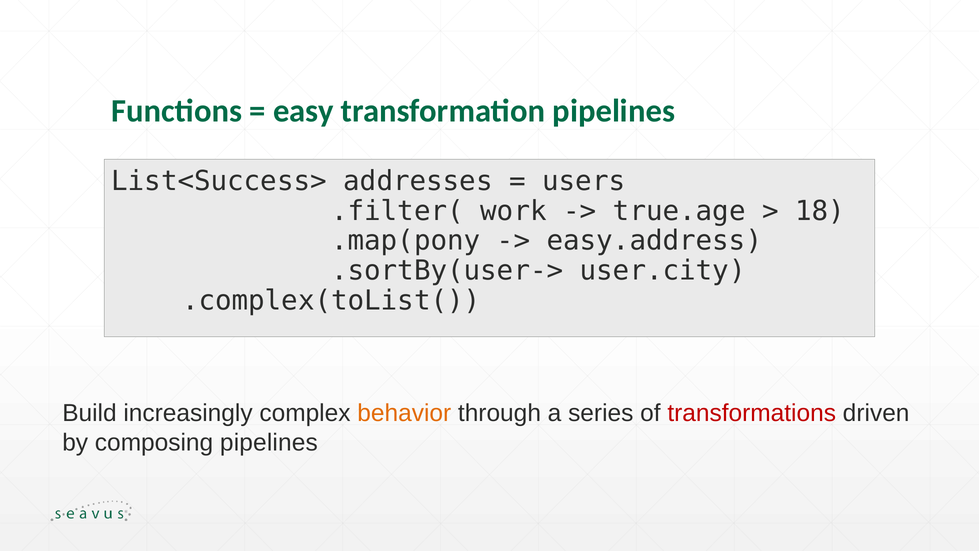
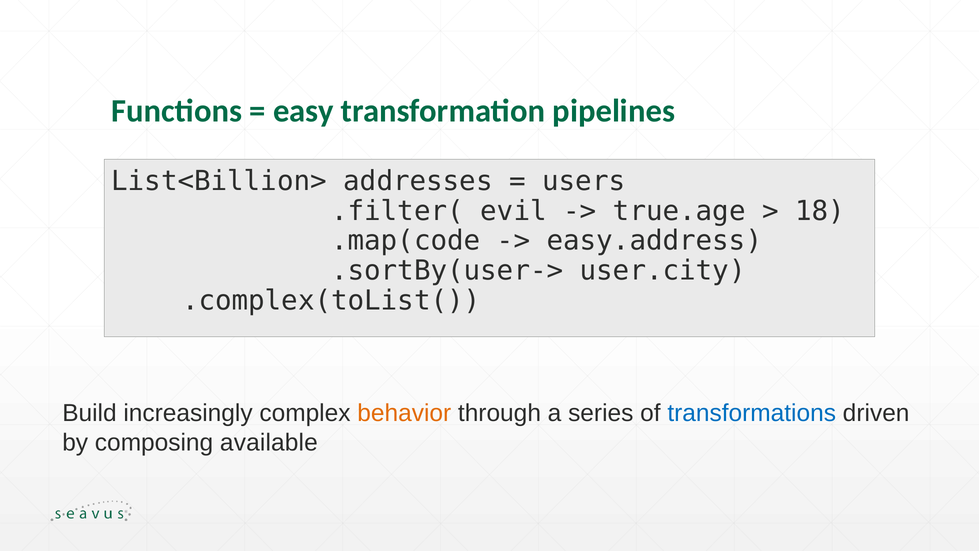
List<Success>: List<Success> -> List<Billion> (219, 181)
work: work -> evil (514, 211)
.map(pony: .map(pony -> .map(code (406, 241)
transformations colour: red -> blue (752, 413)
composing pipelines: pipelines -> available (269, 442)
